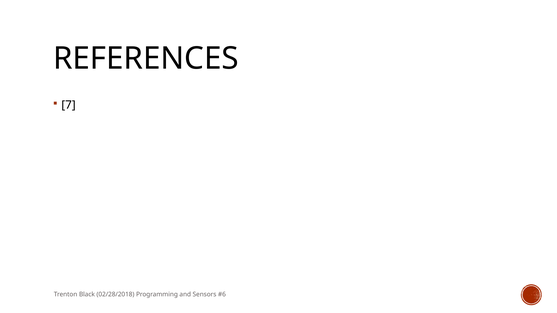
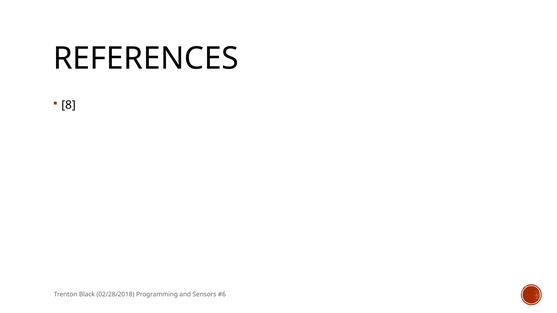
7: 7 -> 8 (69, 105)
